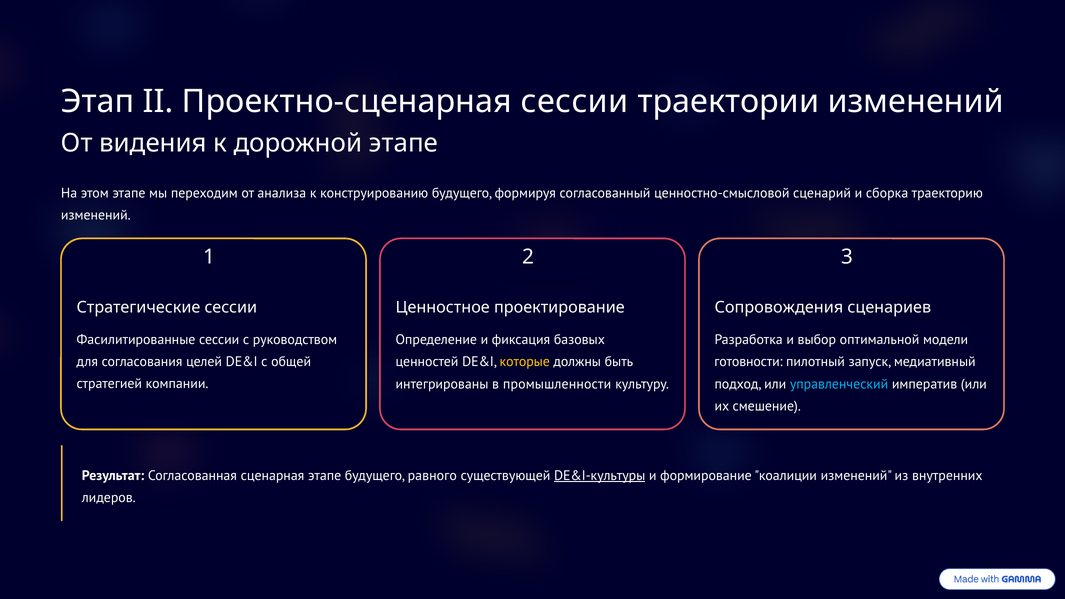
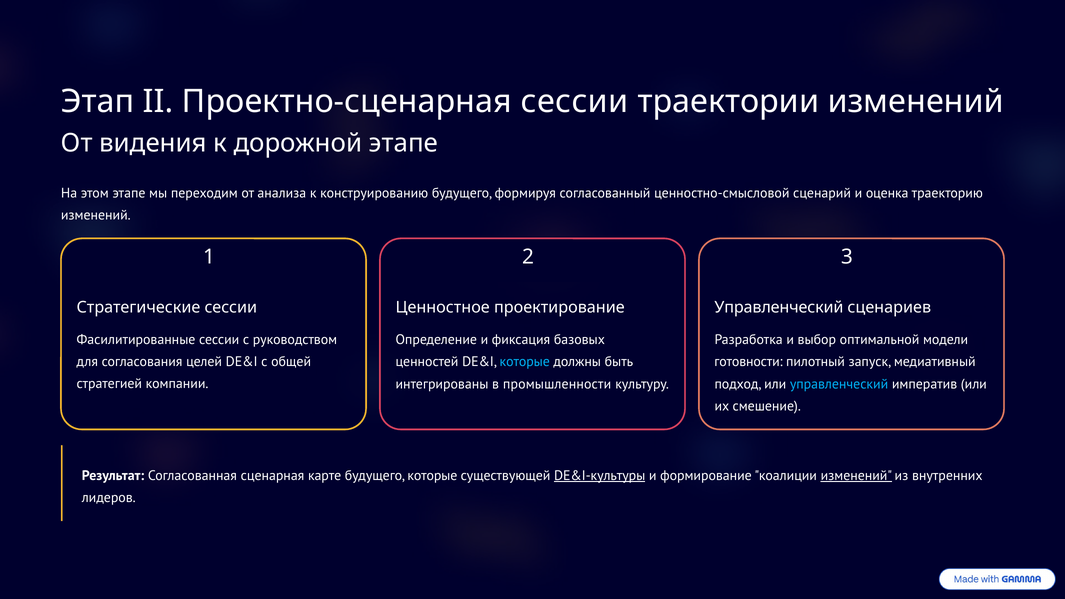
сборка: сборка -> оценка (887, 193)
Сопровождения: Сопровождения -> Управленческий (779, 308)
которые colour: yellow -> light blue (525, 362)
сценарная этапе: этапе -> карте (325, 476)
будущего равного: равного -> которые (432, 476)
изменений underline: none -> present (856, 476)
